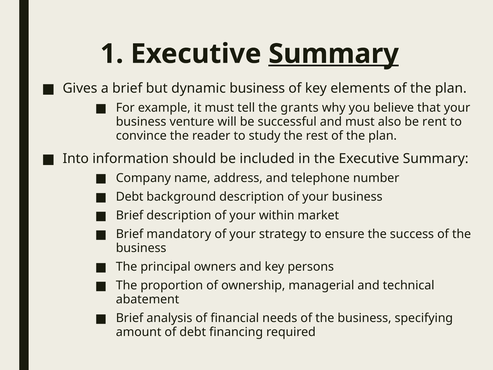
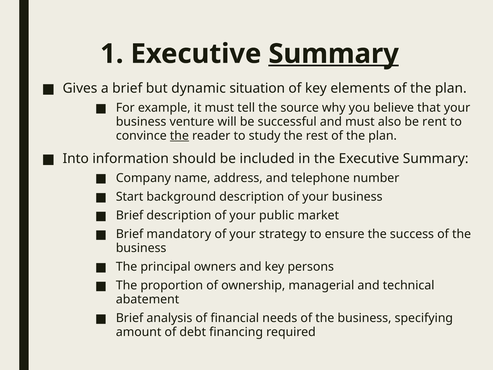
dynamic business: business -> situation (257, 88)
grants: grants -> source (300, 108)
the underline: none -> present (179, 136)
Debt: Debt -> Start (130, 197)
within: within -> public (277, 215)
